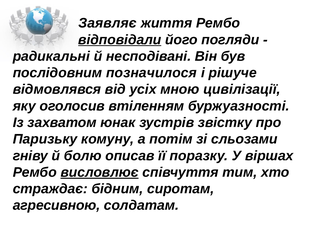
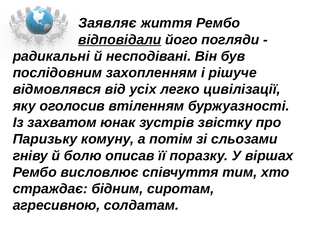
позначилося: позначилося -> захопленням (152, 73)
мною: мною -> легко (180, 90)
висловлює underline: present -> none (100, 172)
